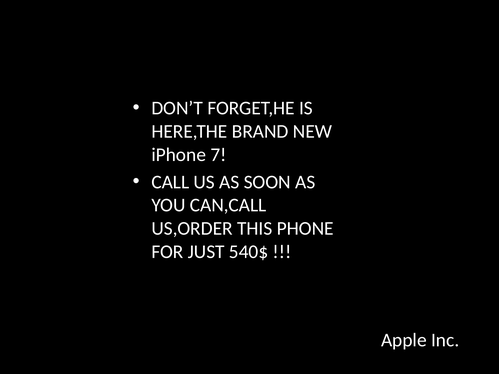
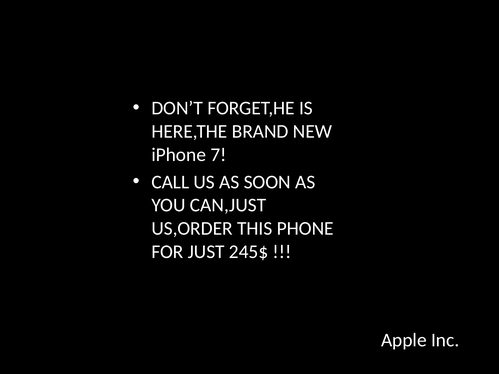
CAN,CALL: CAN,CALL -> CAN,JUST (228, 205)
540$: 540$ -> 245$ (249, 252)
